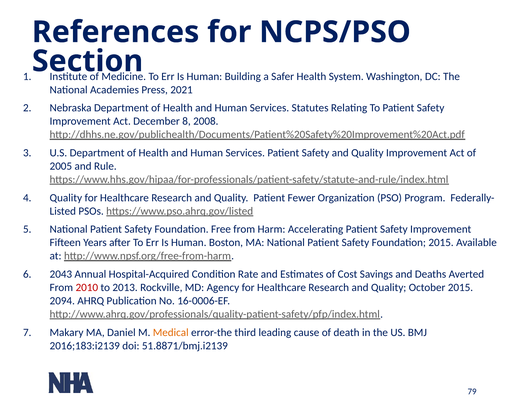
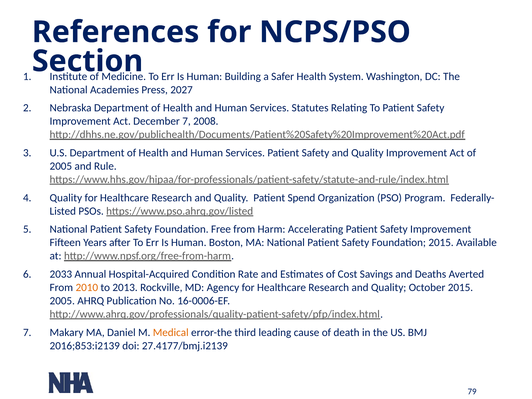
2021: 2021 -> 2027 (182, 90)
December 8: 8 -> 7 (186, 121)
Fewer: Fewer -> Spend (301, 198)
2043: 2043 -> 2033 (61, 274)
2010 colour: red -> orange (87, 288)
2094: 2094 -> 2005 (62, 301)
2016;183:i2139: 2016;183:i2139 -> 2016;853:i2139 (85, 346)
51.8871/bmj.i2139: 51.8871/bmj.i2139 -> 27.4177/bmj.i2139 (185, 346)
